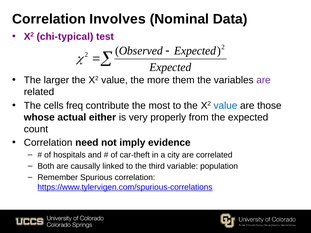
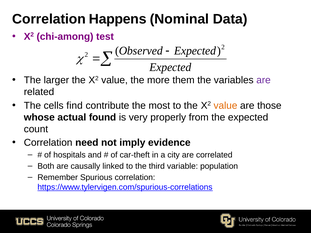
Involves: Involves -> Happens (118, 19)
chi-typical: chi-typical -> chi-among (65, 37)
freq: freq -> find (75, 106)
value colour: blue -> orange (225, 106)
either: either -> found (103, 117)
